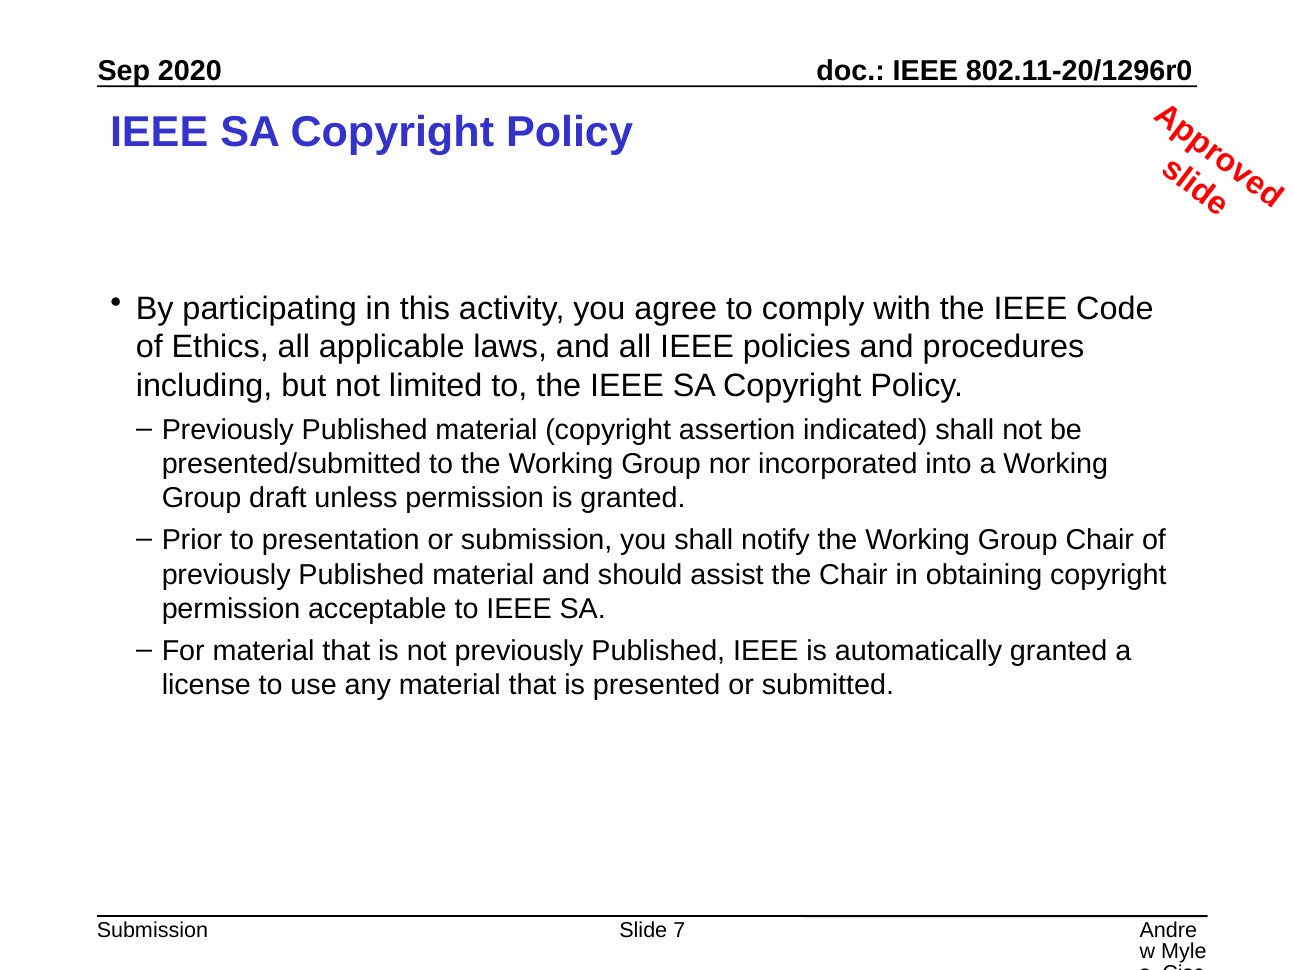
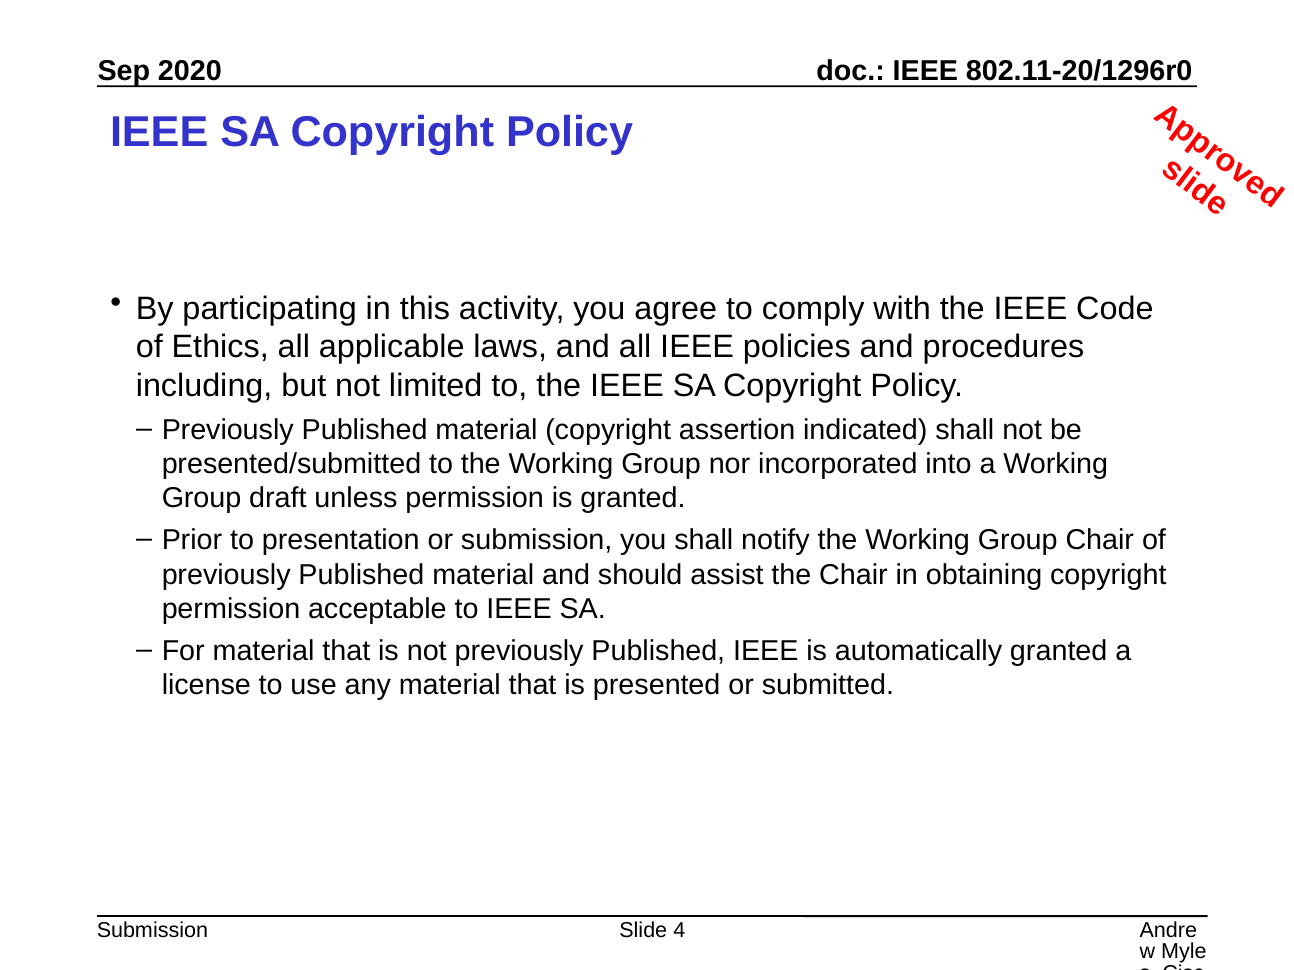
7: 7 -> 4 (679, 931)
